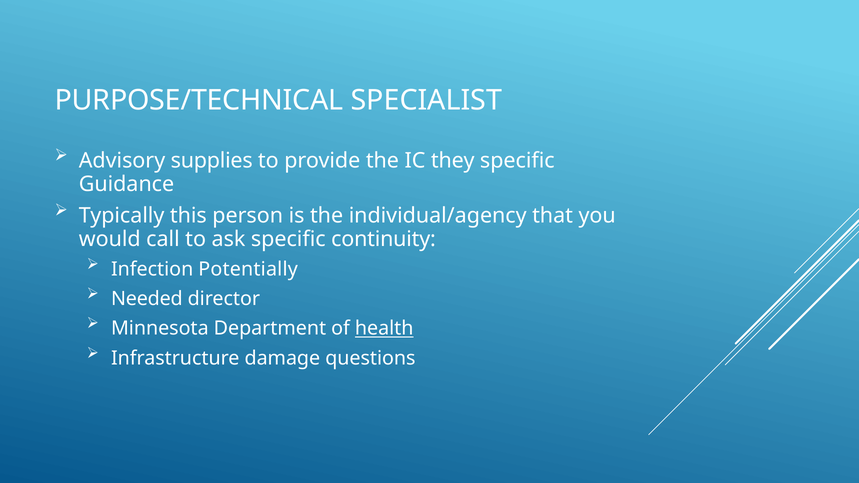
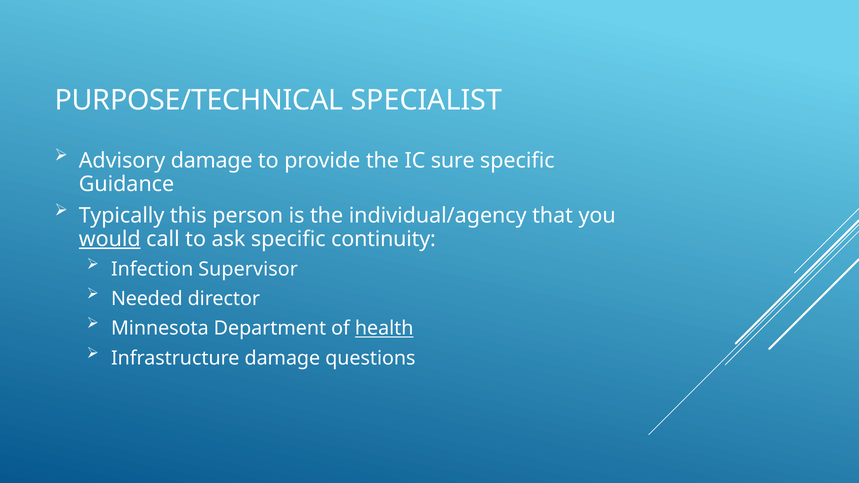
Advisory supplies: supplies -> damage (212, 161)
they: they -> sure (453, 161)
would underline: none -> present (110, 239)
Potentially: Potentially -> Supervisor (248, 269)
